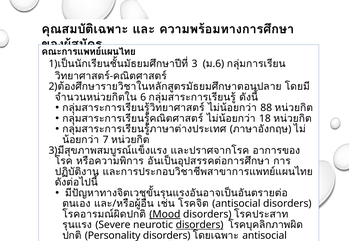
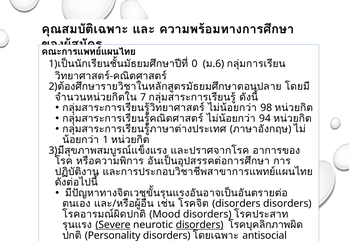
3: 3 -> 0 (195, 64)
6: 6 -> 7 (143, 97)
88: 88 -> 98 (266, 108)
18: 18 -> 94 (265, 119)
7: 7 -> 1 (106, 140)
antisocial: antisocial -> disorders (236, 204)
Mood underline: present -> none (165, 215)
Severe underline: none -> present (113, 225)
